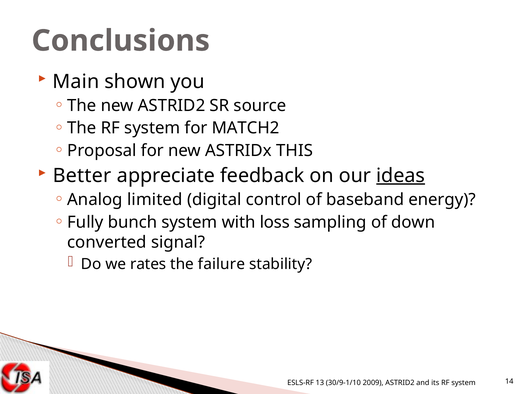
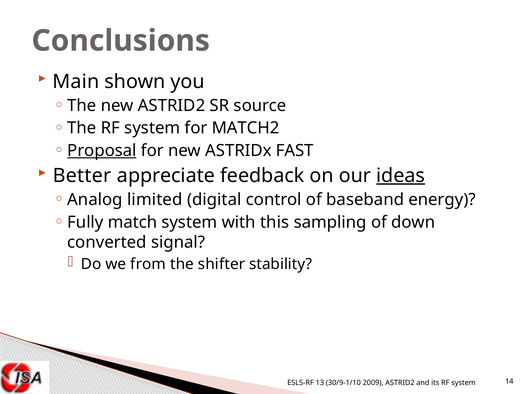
Proposal underline: none -> present (102, 151)
THIS: THIS -> FAST (295, 151)
bunch: bunch -> match (133, 222)
loss: loss -> this (275, 222)
rates: rates -> from (148, 264)
failure: failure -> shifter (222, 264)
